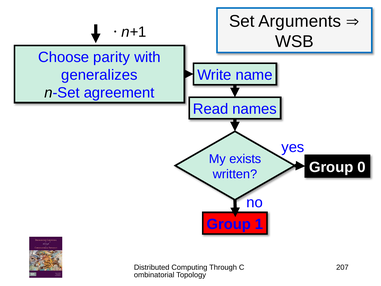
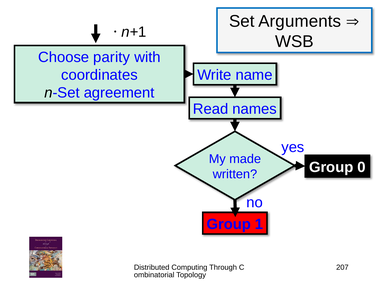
generalizes: generalizes -> coordinates (99, 75)
exists: exists -> made (245, 159)
